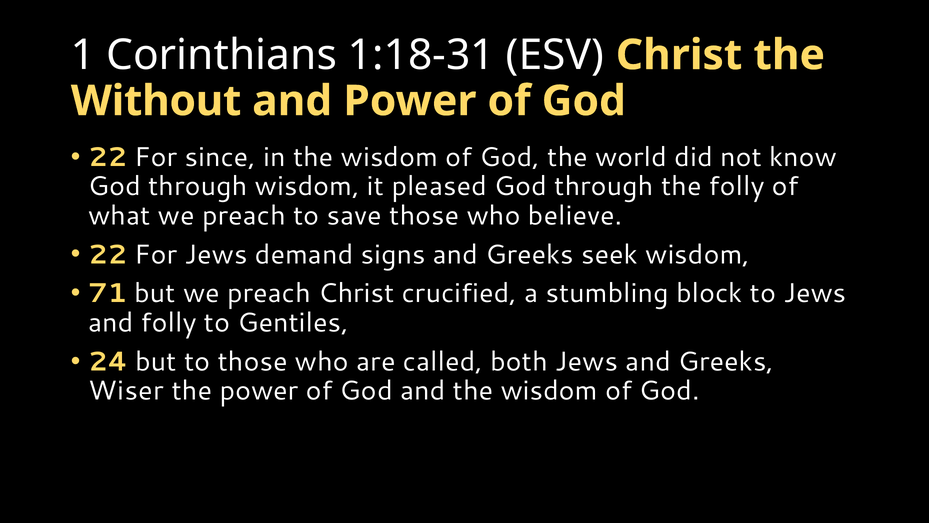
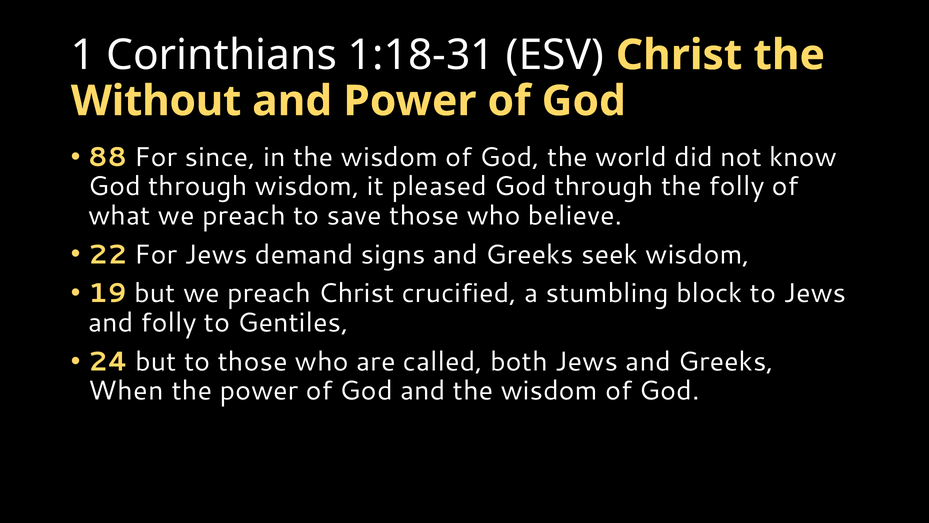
22: 22 -> 88 (108, 157)
71: 71 -> 19 (108, 293)
Wiser: Wiser -> When (126, 391)
